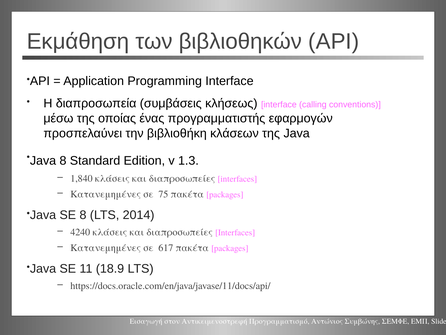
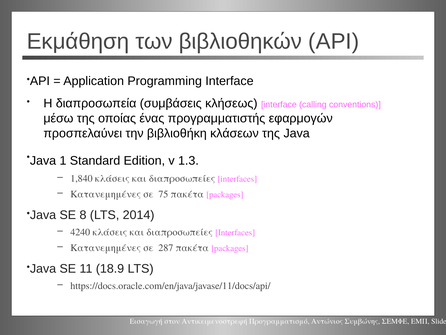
Java 8: 8 -> 1 (63, 160)
617: 617 -> 287 (166, 247)
